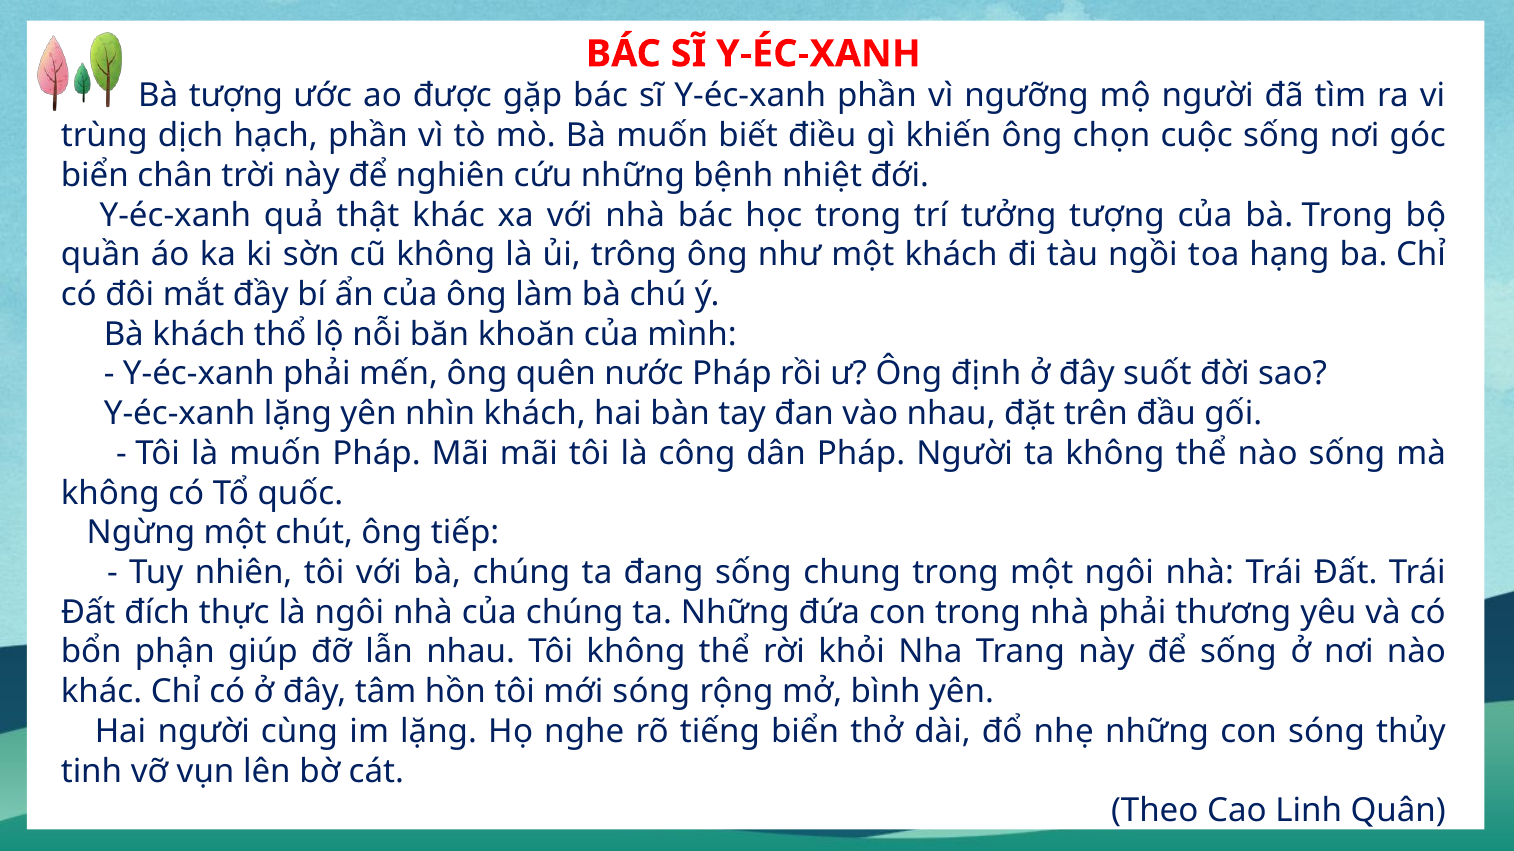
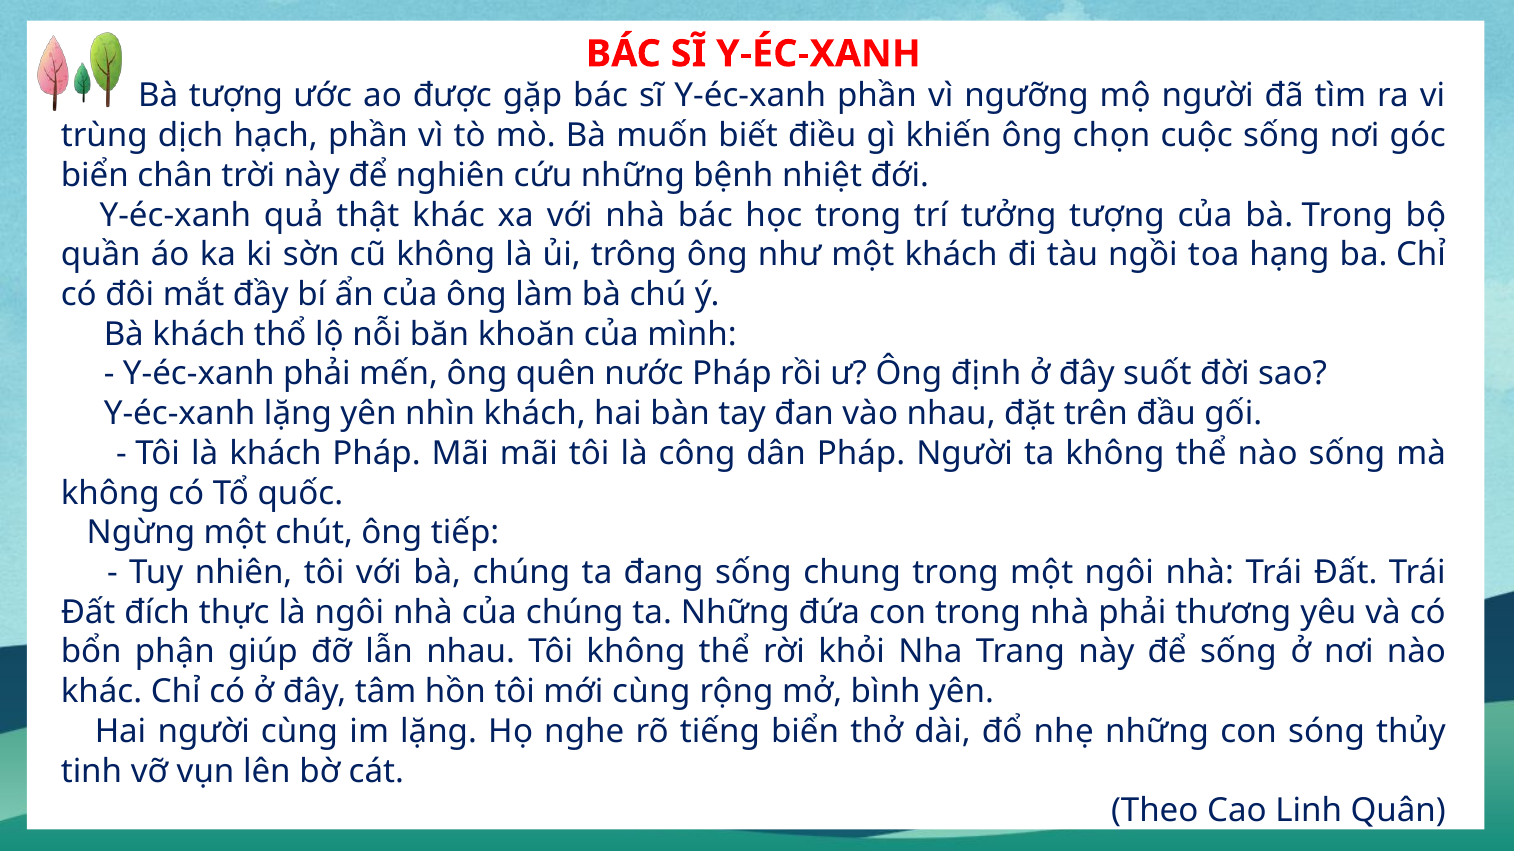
là muốn: muốn -> khách (275, 454)
mới sóng: sóng -> cùng (651, 692)
